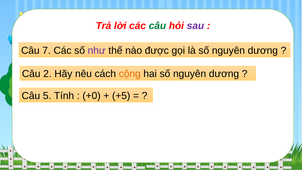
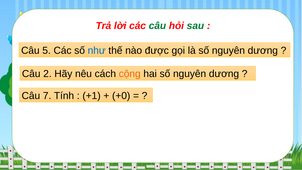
sau colour: purple -> green (195, 26)
7: 7 -> 5 (47, 51)
như colour: purple -> blue (97, 51)
5: 5 -> 7 (47, 96)
+0: +0 -> +1 (92, 96)
+5: +5 -> +0 (121, 96)
